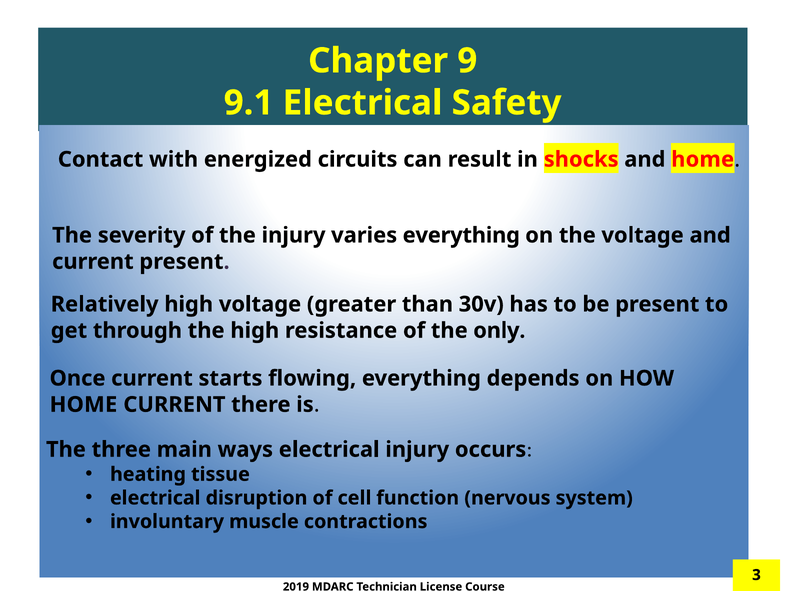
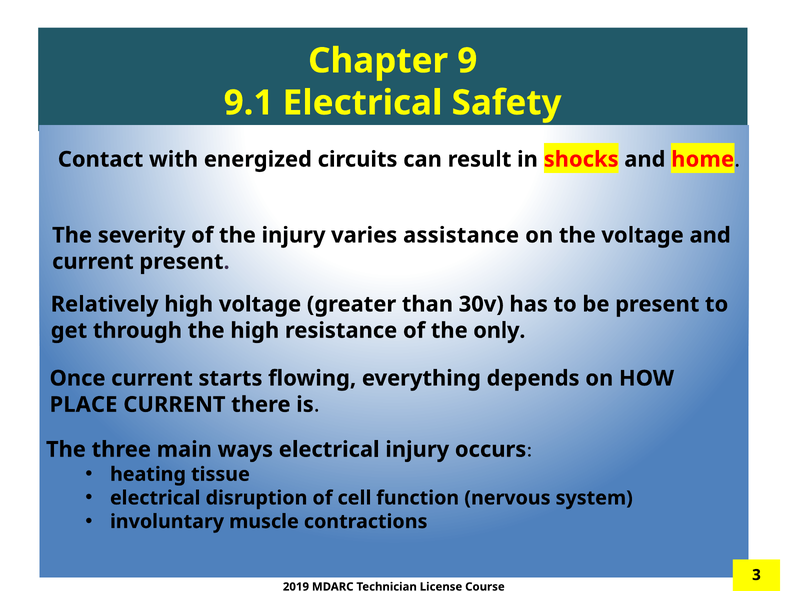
varies everything: everything -> assistance (461, 235)
HOME: HOME -> PLACE (83, 405)
